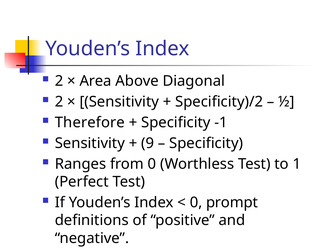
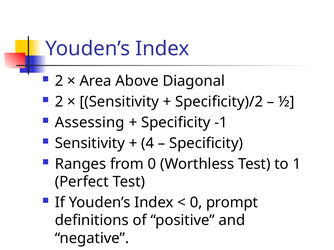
Therefore: Therefore -> Assessing (90, 123)
9: 9 -> 4 (148, 144)
